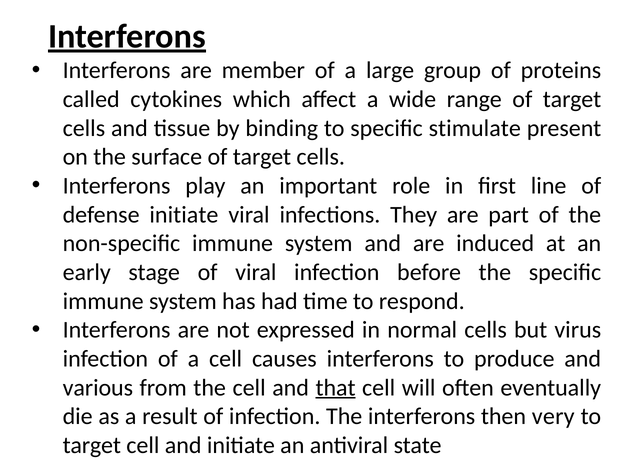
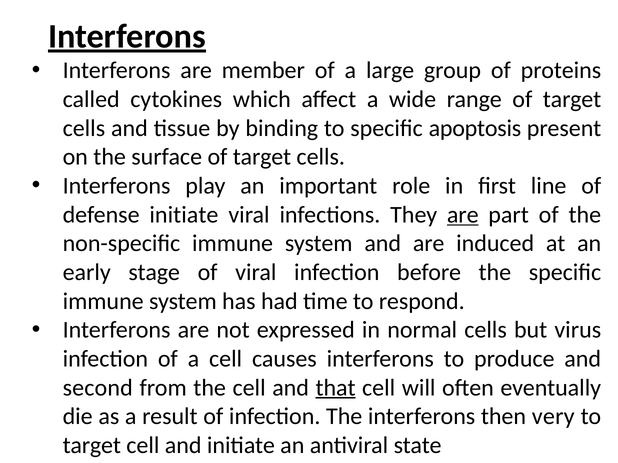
stimulate: stimulate -> apoptosis (475, 128)
are underline: none -> present (463, 215)
various: various -> second (98, 388)
